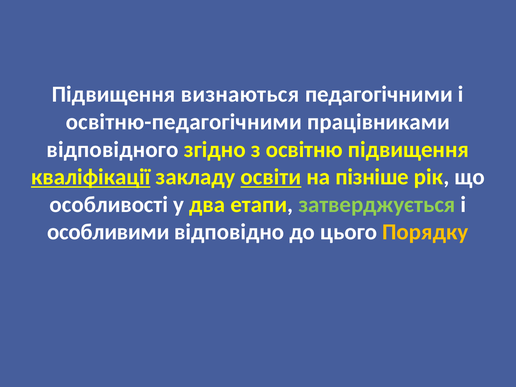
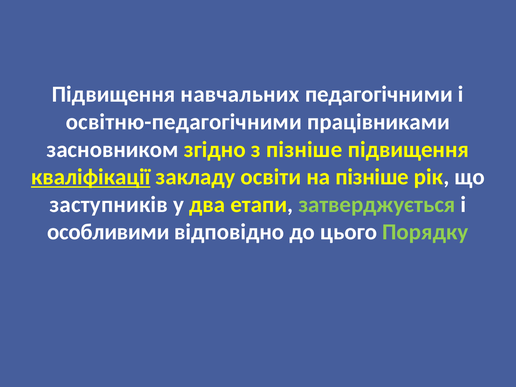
визнаються: визнаються -> навчальних (240, 94)
відповідного: відповідного -> засновником (113, 149)
з освітню: освітню -> пізніше (304, 149)
освіти underline: present -> none (271, 177)
особливості: особливості -> заступників (109, 205)
Порядку colour: yellow -> light green (425, 232)
